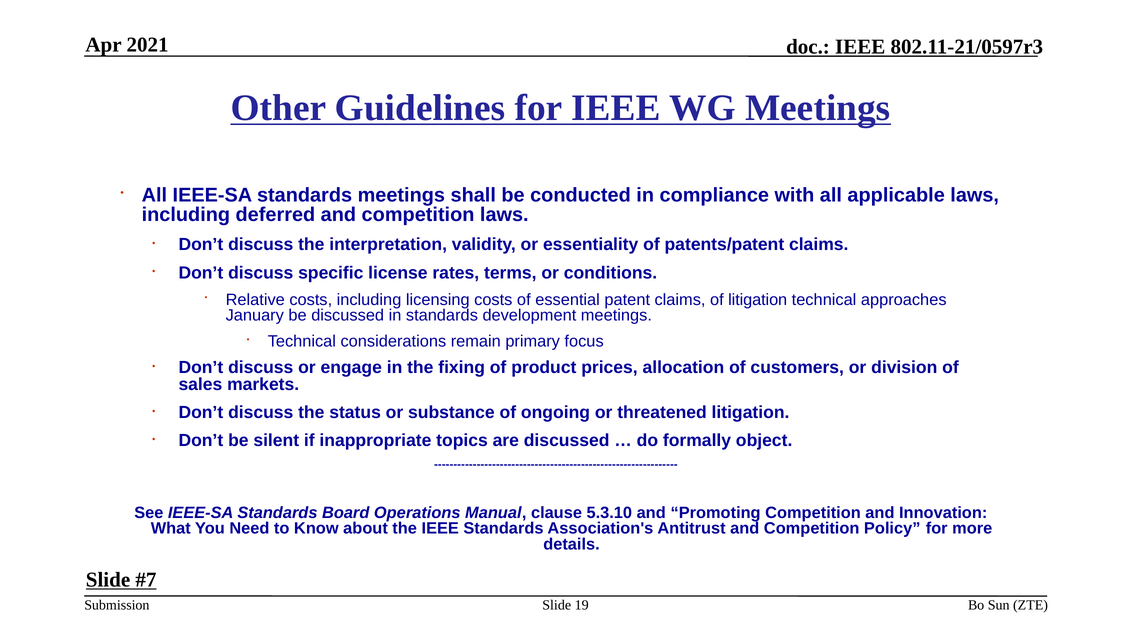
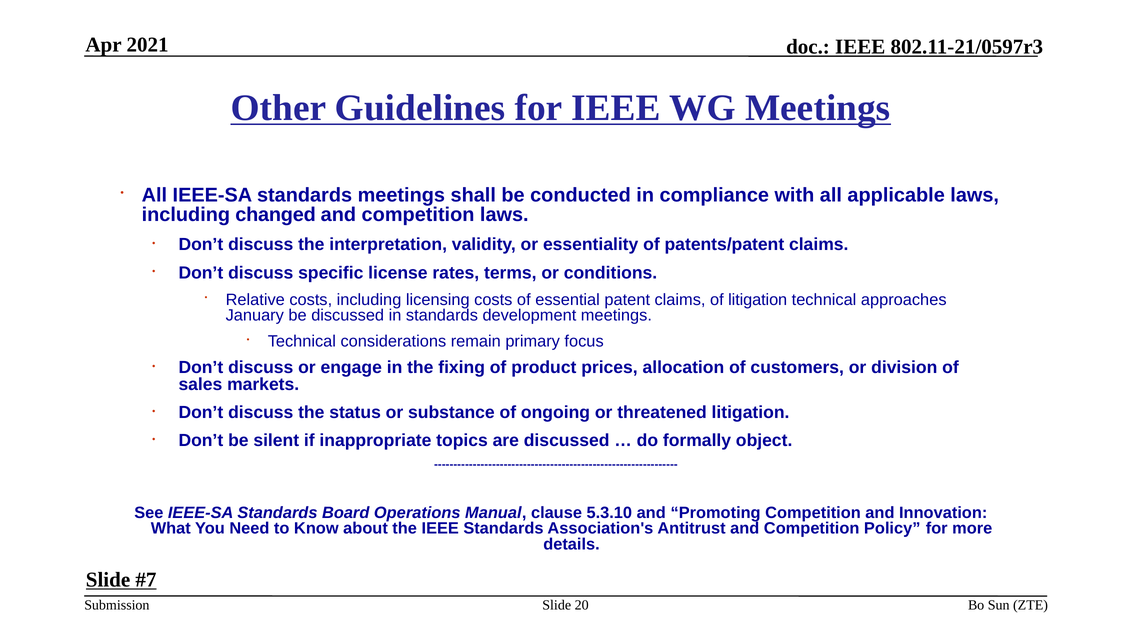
deferred: deferred -> changed (276, 215)
19: 19 -> 20 (582, 605)
